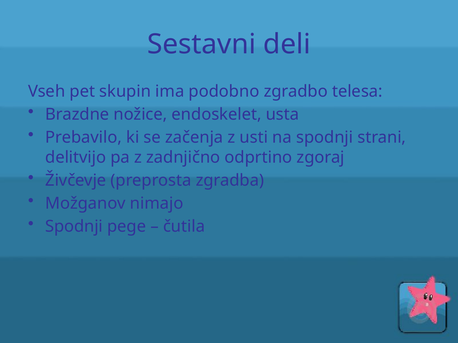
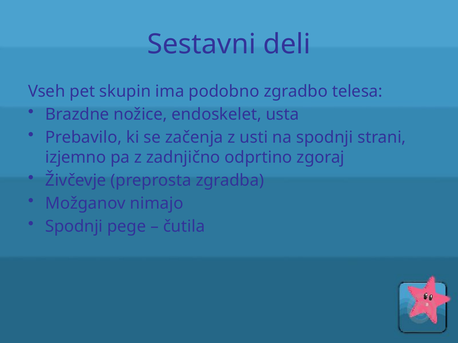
delitvijo: delitvijo -> izjemno (76, 157)
